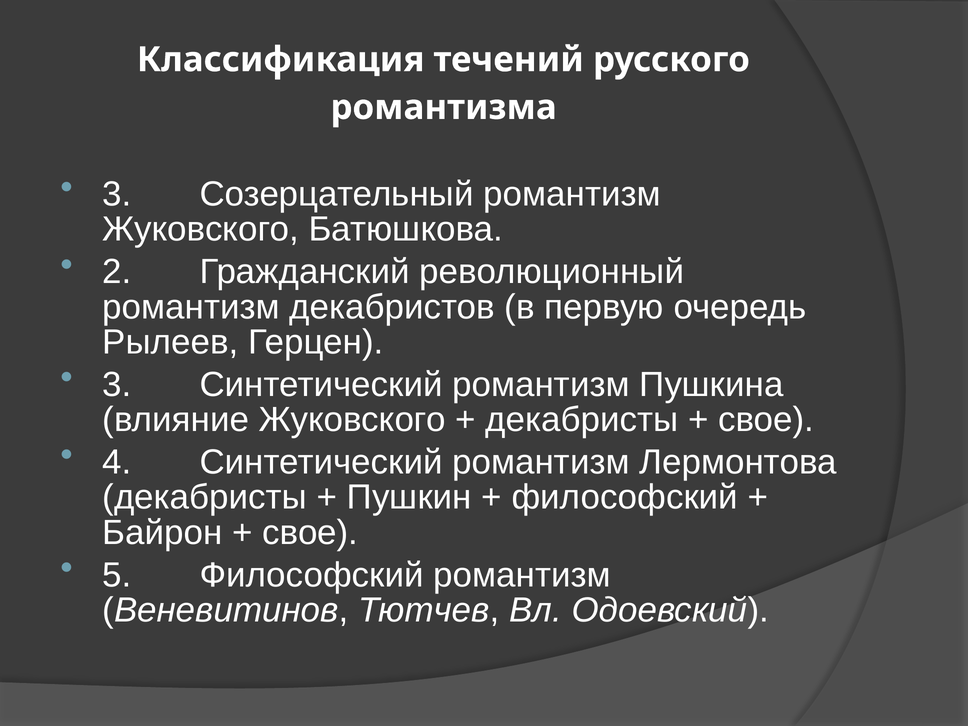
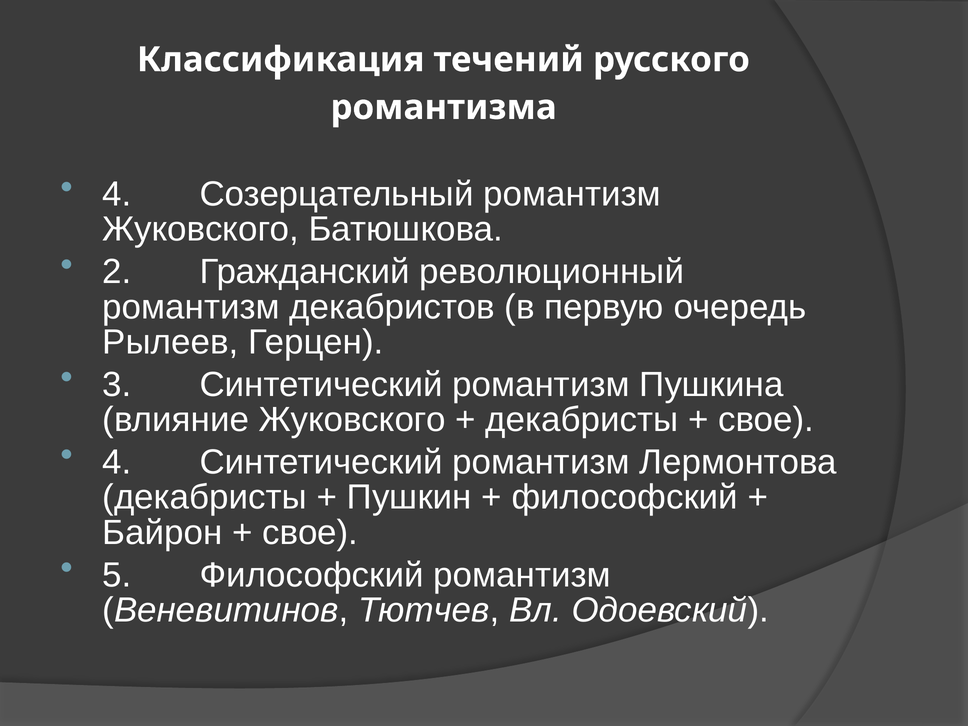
3: 3 -> 4 (117, 194)
